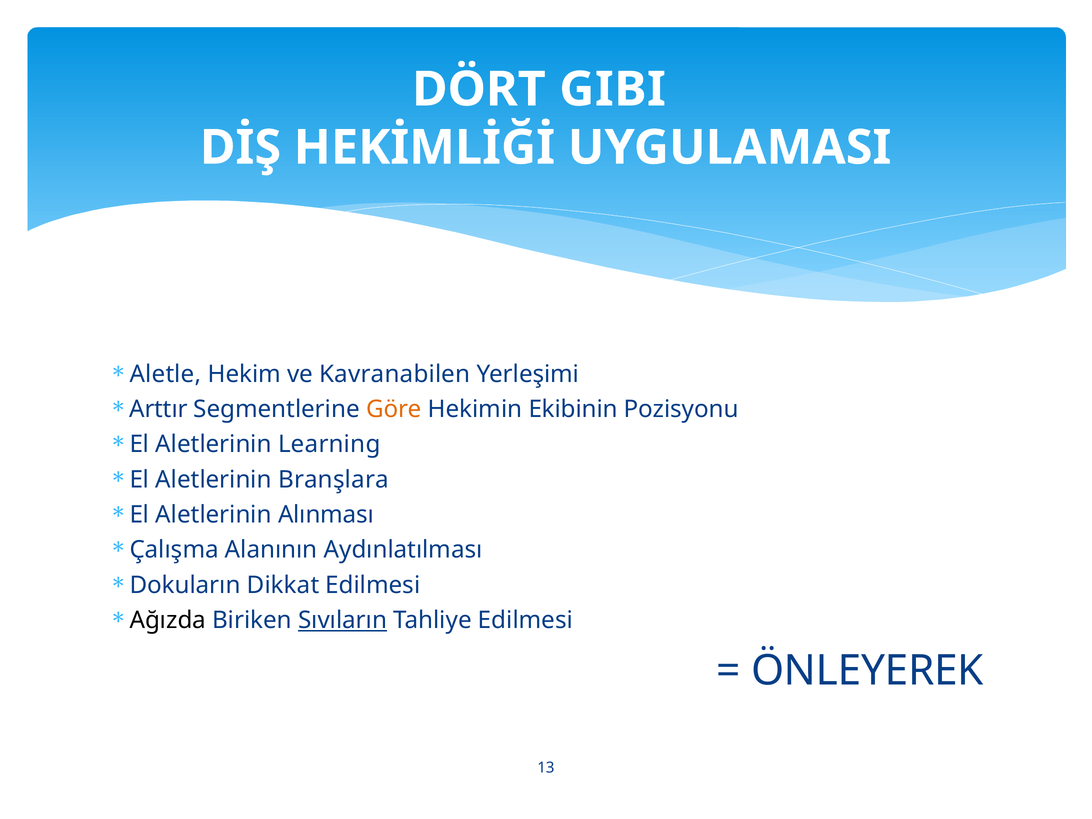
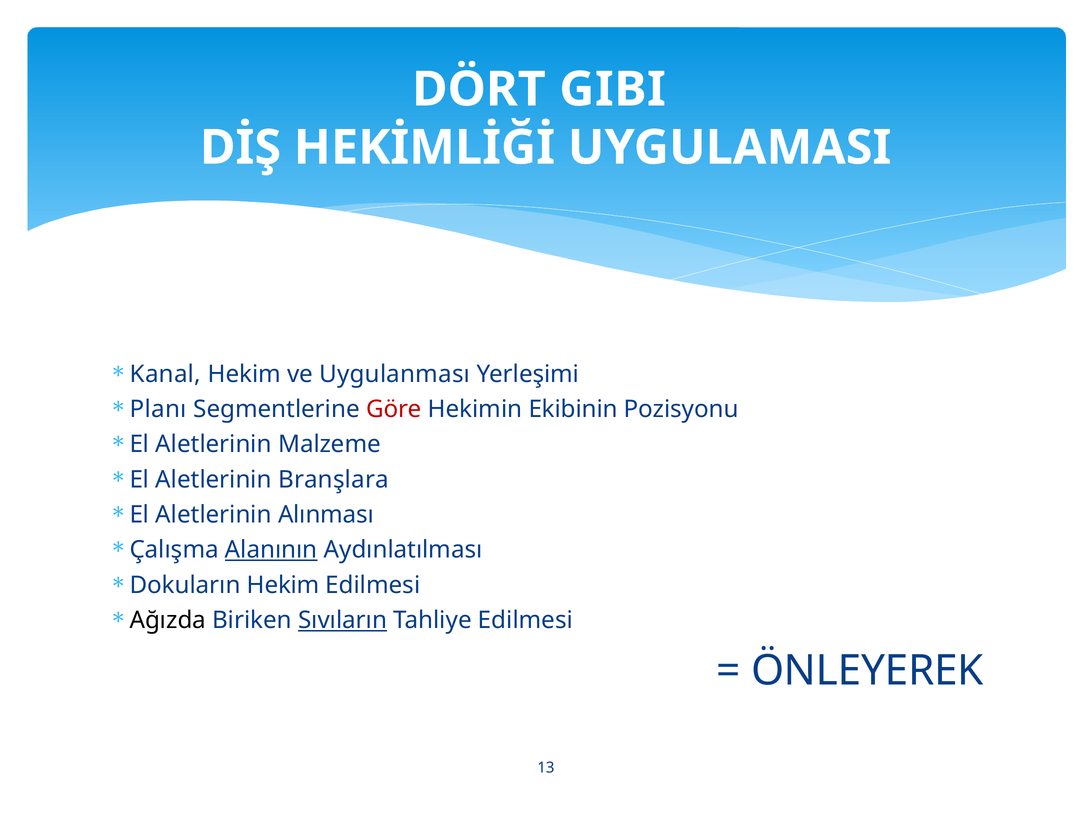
Aletle: Aletle -> Kanal (165, 374)
Kavranabilen: Kavranabilen -> Uygulanması (395, 374)
Arttır: Arttır -> Planı (158, 409)
Göre colour: orange -> red (394, 409)
Learning: Learning -> Malzeme (329, 444)
Alanının underline: none -> present (271, 550)
Dokuların Dikkat: Dikkat -> Hekim (283, 585)
